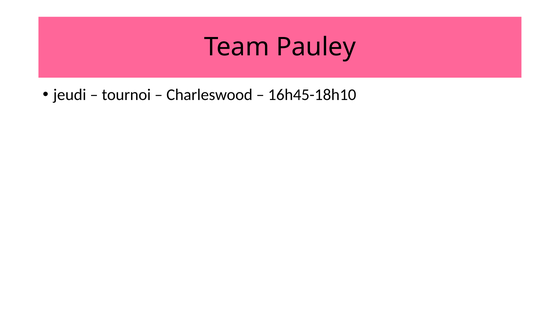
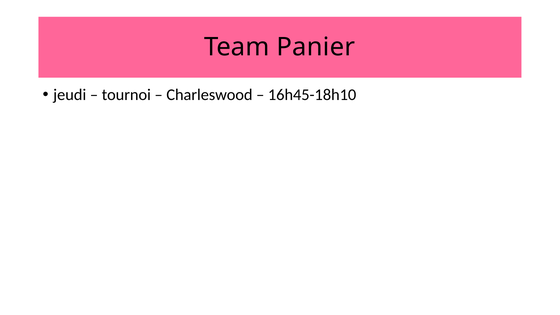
Pauley: Pauley -> Panier (316, 47)
